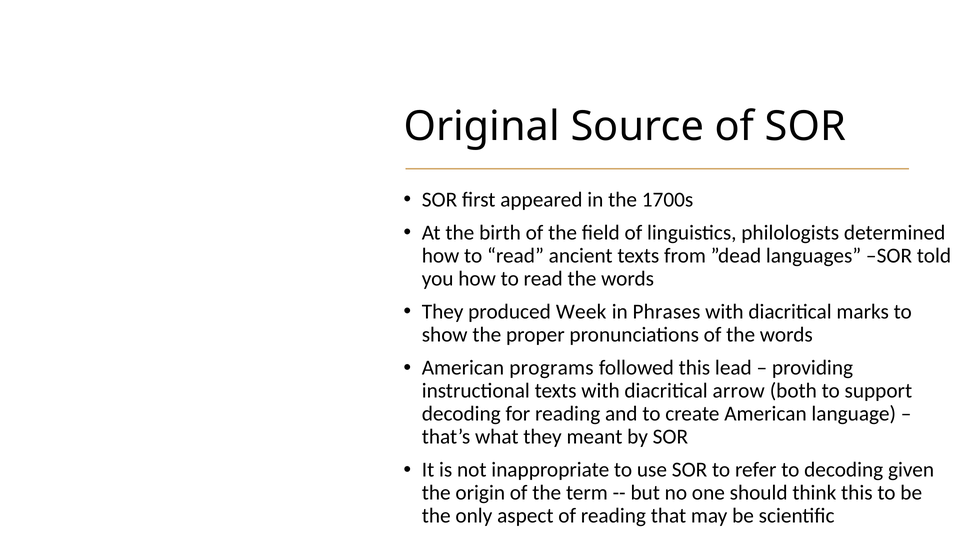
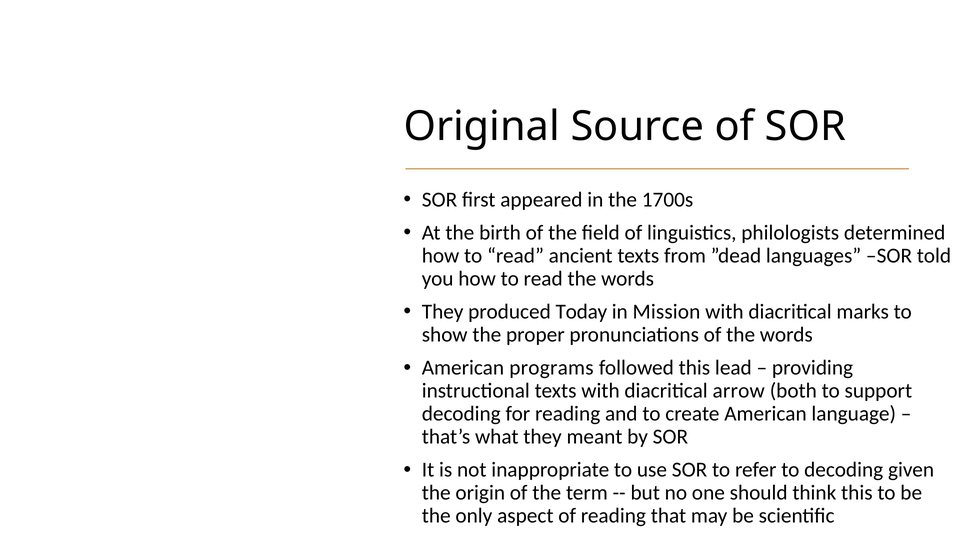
Week: Week -> Today (581, 312)
Phrases: Phrases -> Mission (666, 312)
